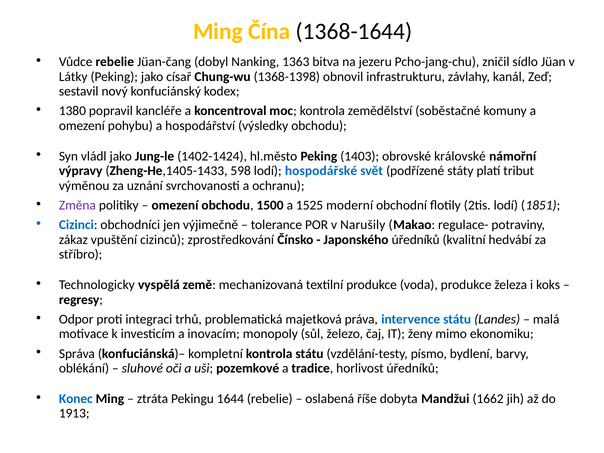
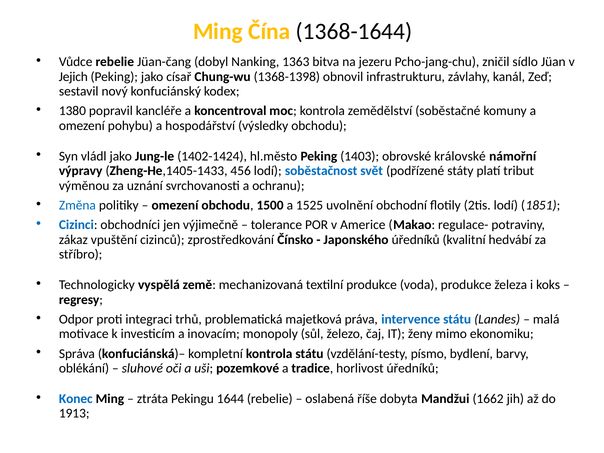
Látky: Látky -> Jejich (73, 77)
598: 598 -> 456 (241, 171)
hospodářské: hospodářské -> soběstačnost (321, 171)
Změna colour: purple -> blue (77, 205)
moderní: moderní -> uvolnění (350, 205)
Narušily: Narušily -> Americe (363, 225)
